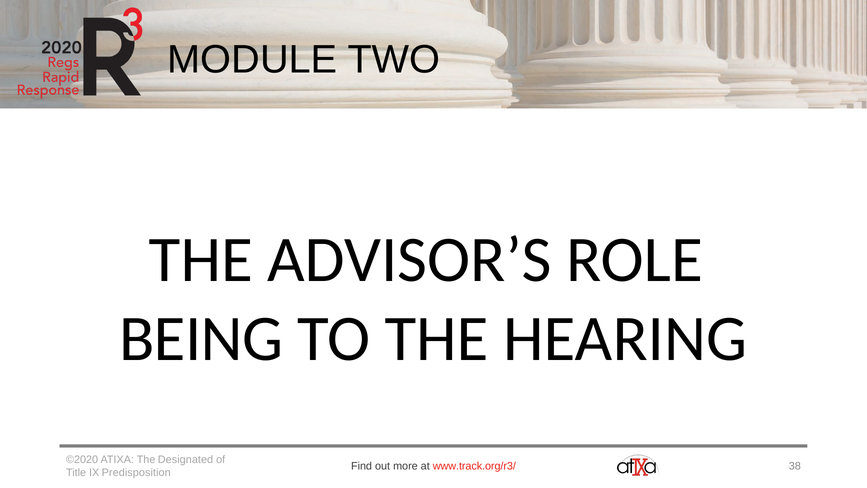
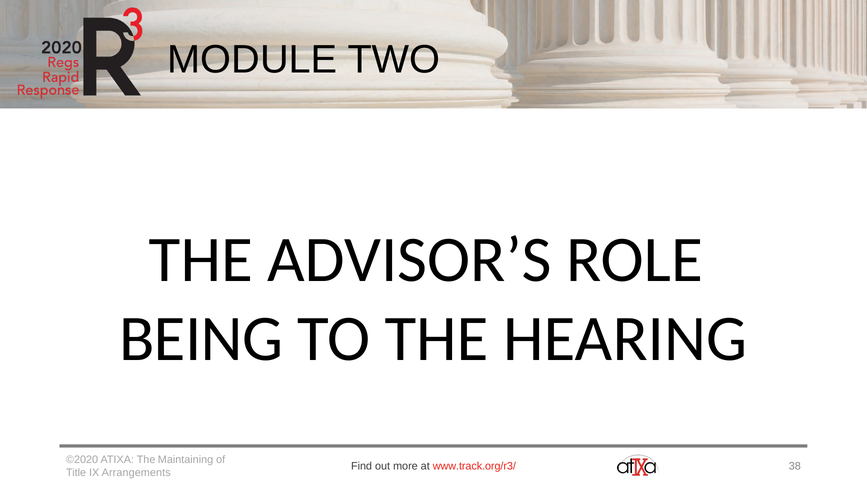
Designated: Designated -> Maintaining (186, 459)
Predisposition: Predisposition -> Arrangements (136, 472)
